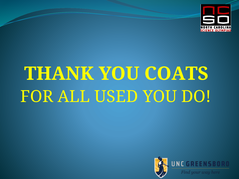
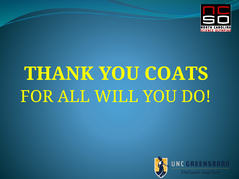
USED: USED -> WILL (116, 97)
